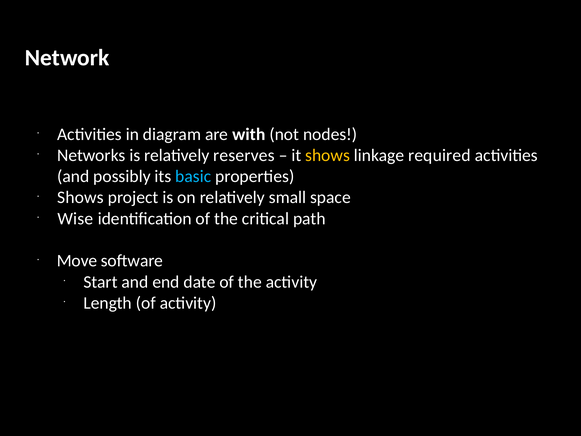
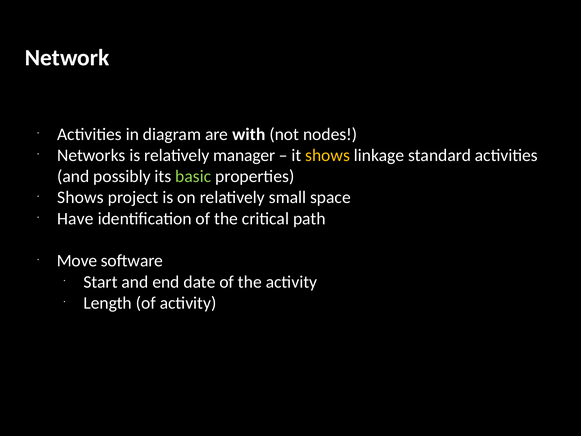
reserves: reserves -> manager (244, 155)
required: required -> standard (440, 155)
basic colour: light blue -> light green (193, 176)
Wise: Wise -> Have (75, 218)
